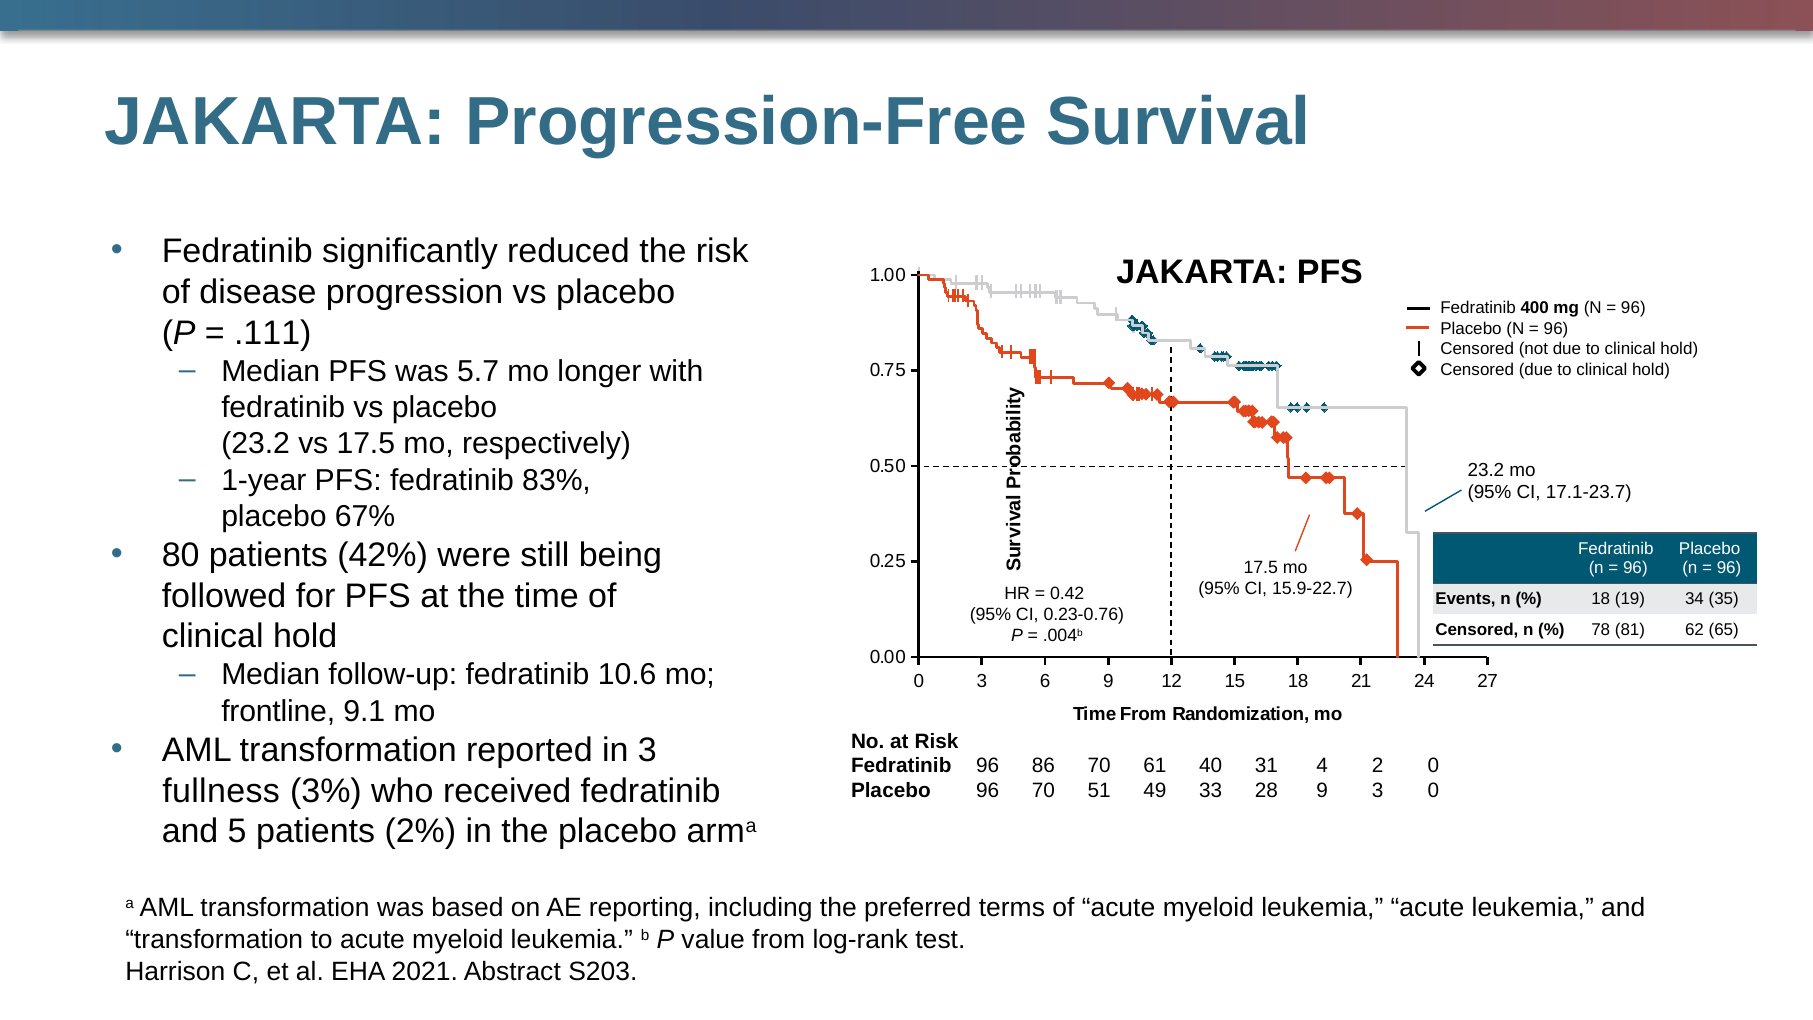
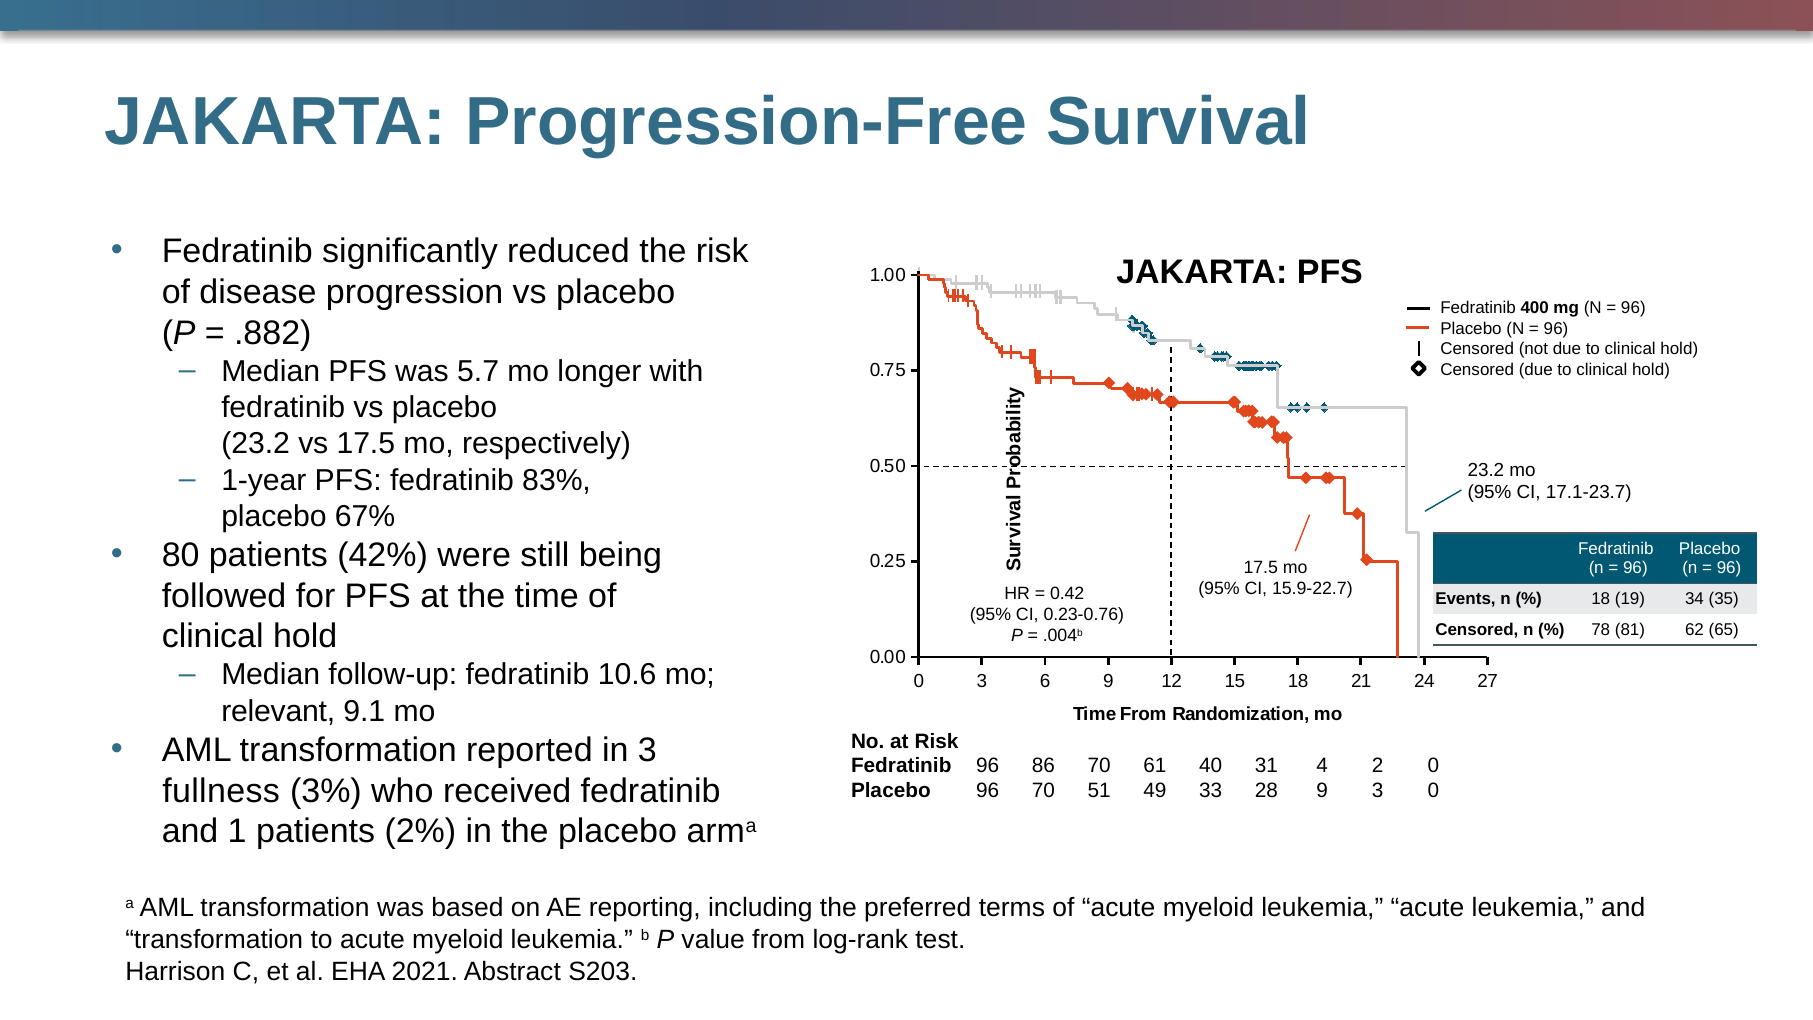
.111: .111 -> .882 (273, 333)
frontline: frontline -> relevant (278, 711)
5: 5 -> 1 (237, 831)
